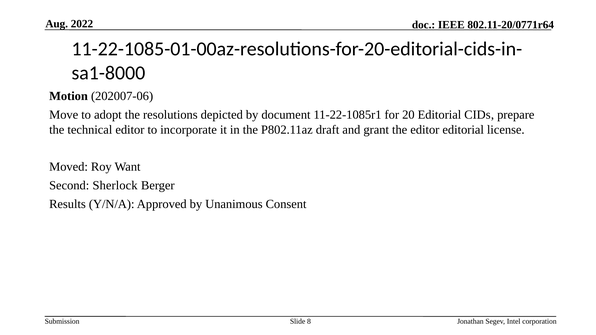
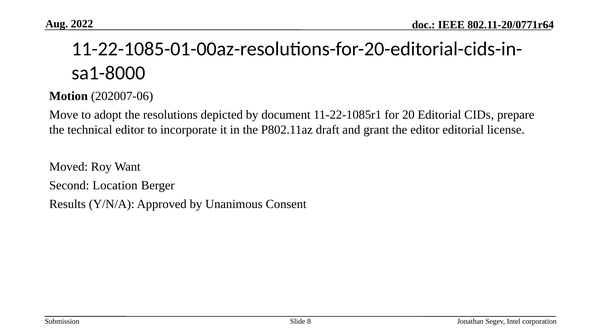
Sherlock: Sherlock -> Location (115, 186)
